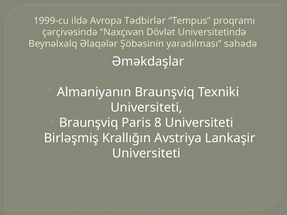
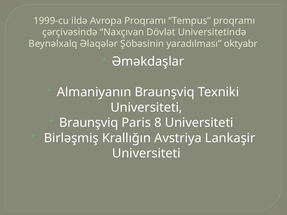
Avropa Tədbirlər: Tədbirlər -> Proqramı (145, 21)
sahədə: sahədə -> oktyabr (241, 44)
